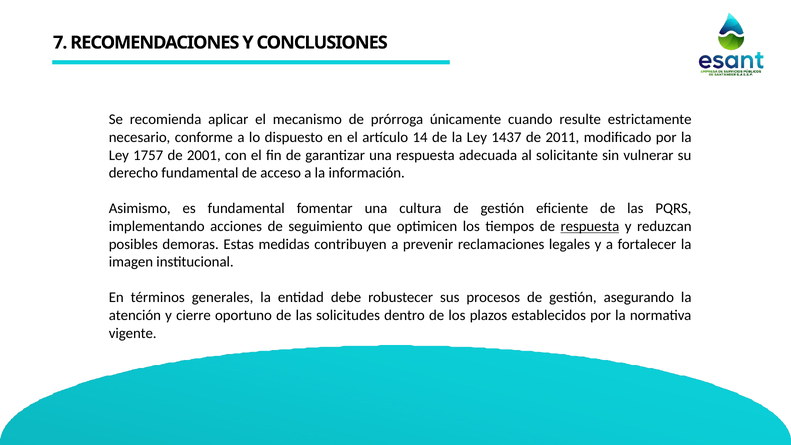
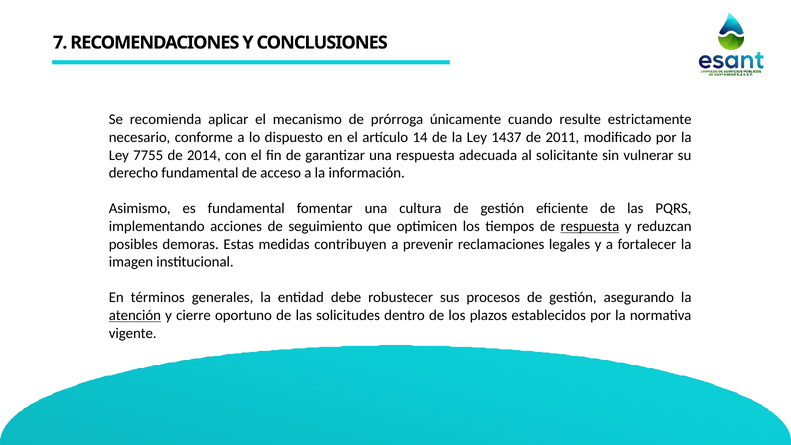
1757: 1757 -> 7755 (148, 155)
2001: 2001 -> 2014 (204, 155)
atención underline: none -> present (135, 315)
